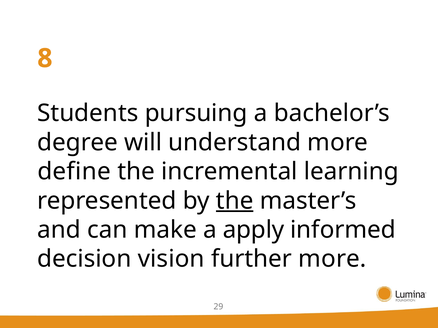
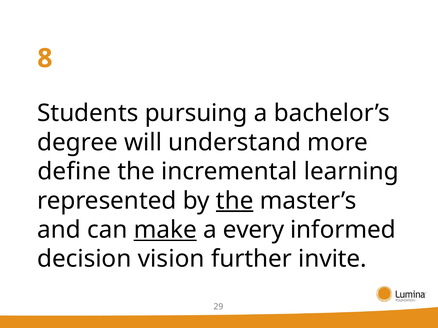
make underline: none -> present (165, 230)
apply: apply -> every (254, 230)
further more: more -> invite (333, 259)
